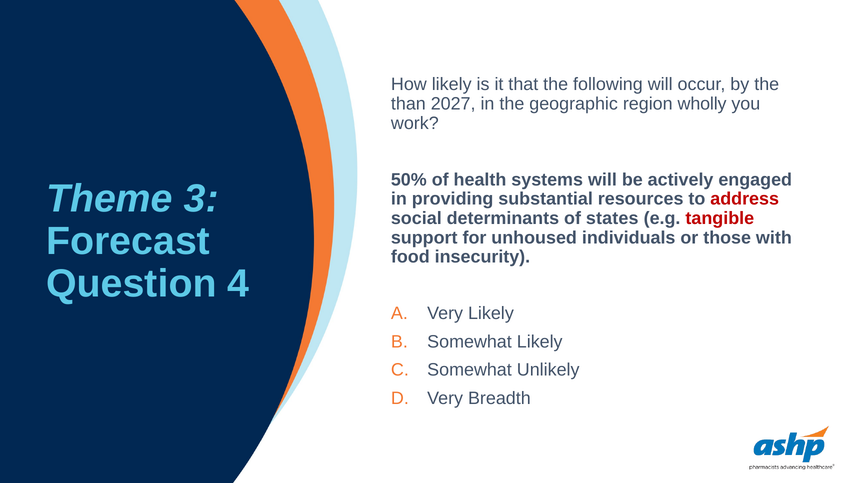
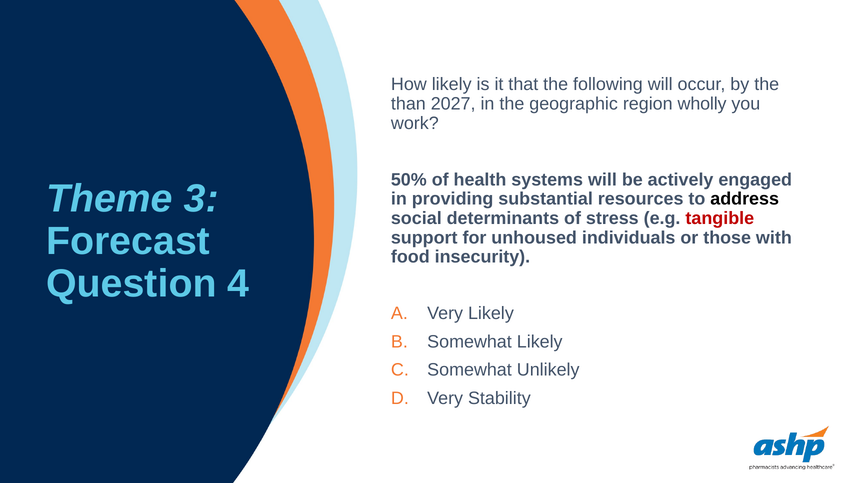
address colour: red -> black (745, 199)
states: states -> stress (612, 218)
Breadth: Breadth -> Stability (499, 398)
